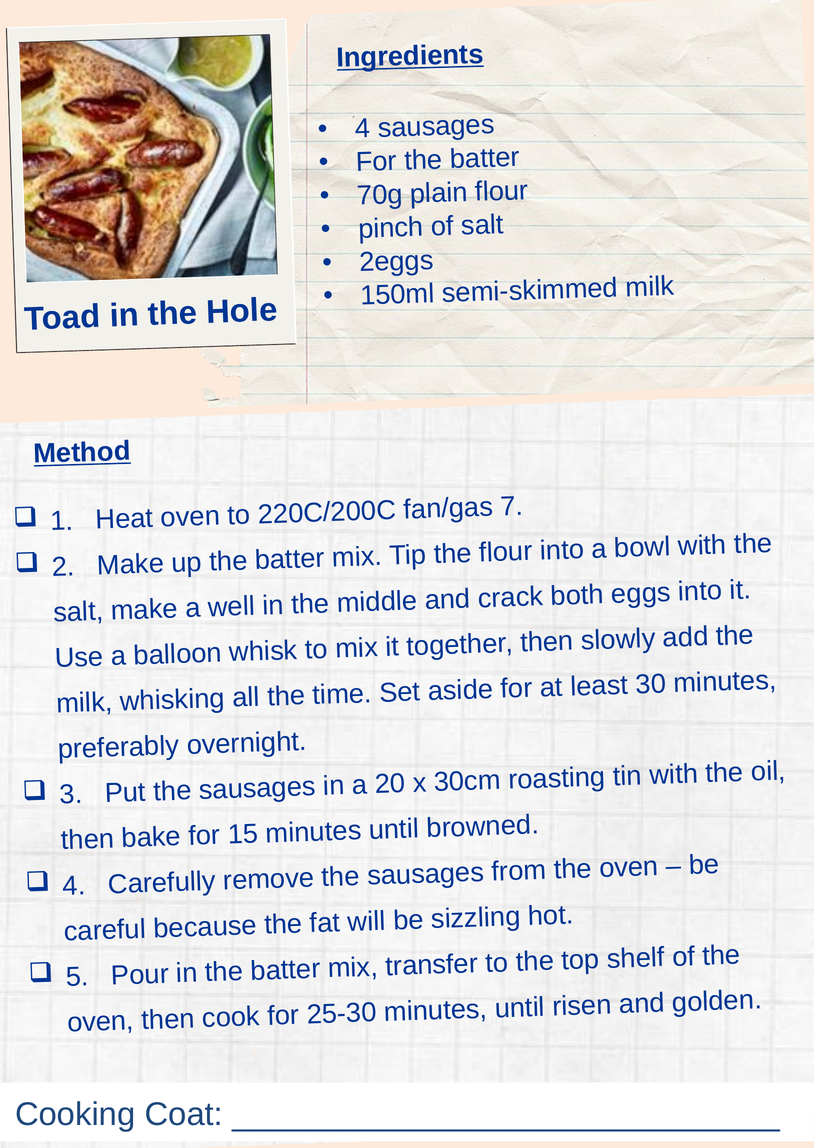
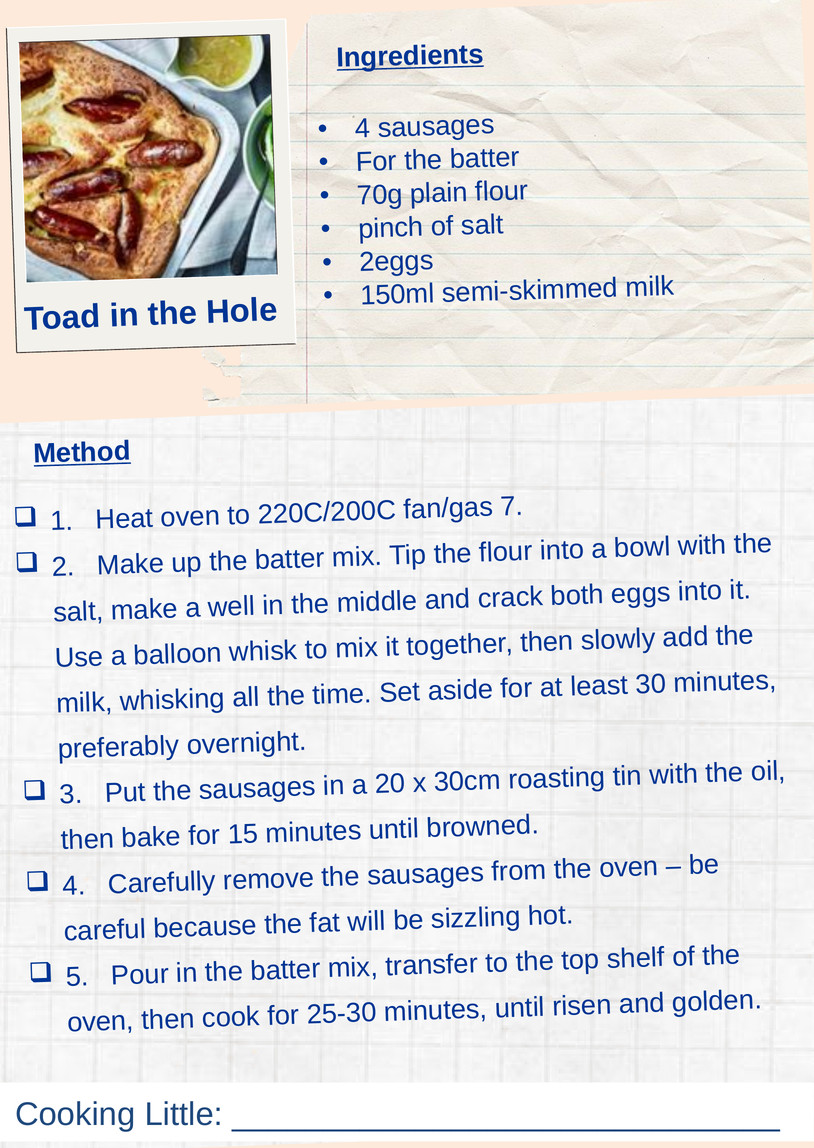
Coat: Coat -> Little (184, 1115)
